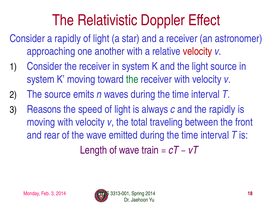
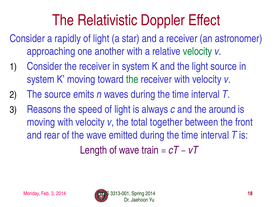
velocity colour: red -> green (197, 51)
the rapidly: rapidly -> around (222, 109)
traveling: traveling -> together (166, 122)
